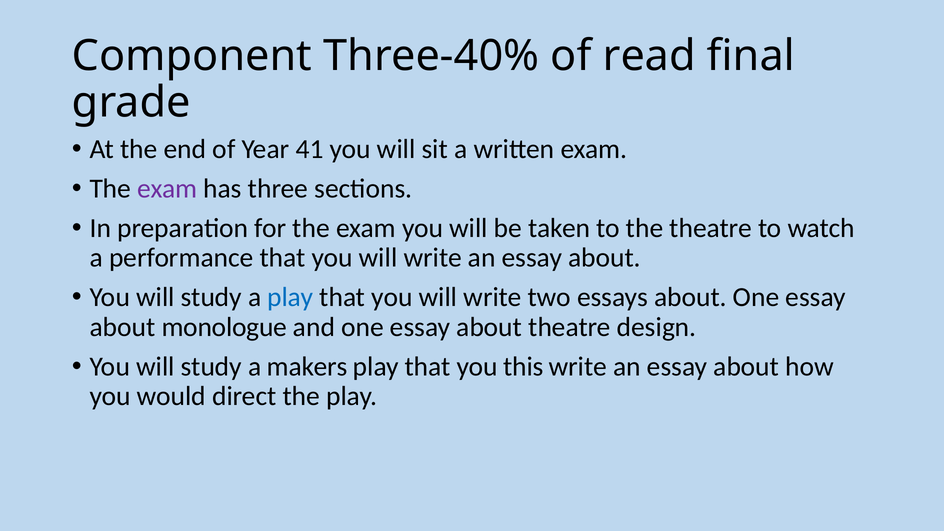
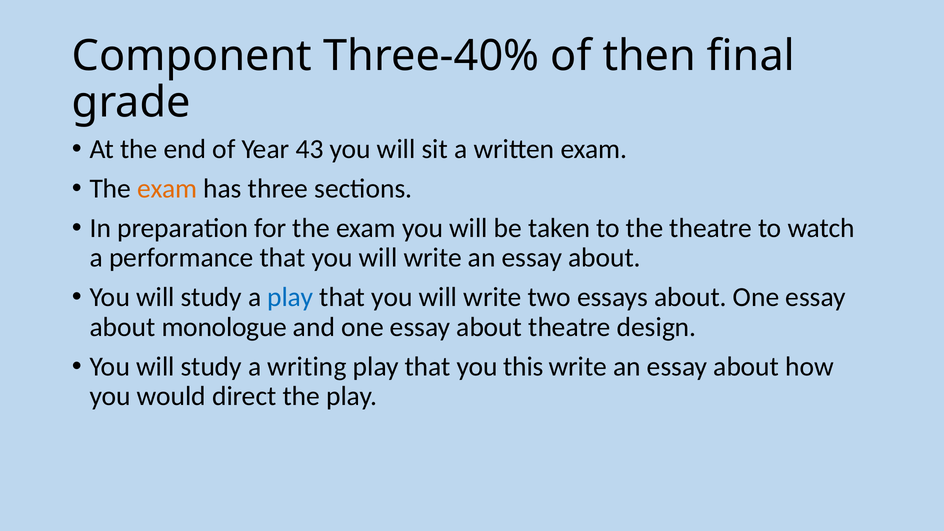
read: read -> then (649, 56)
41: 41 -> 43 (310, 149)
exam colour: purple -> orange (167, 189)
makers: makers -> writing (307, 367)
